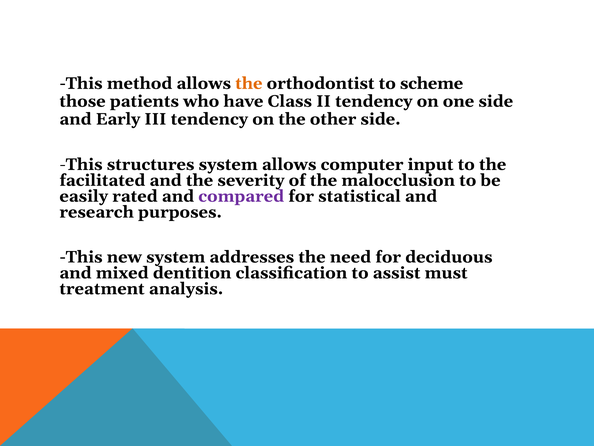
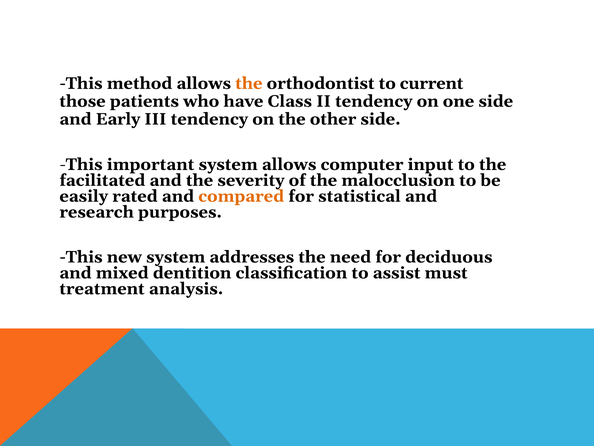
scheme: scheme -> current (432, 83)
structures: structures -> important (151, 164)
compared colour: purple -> orange (241, 196)
